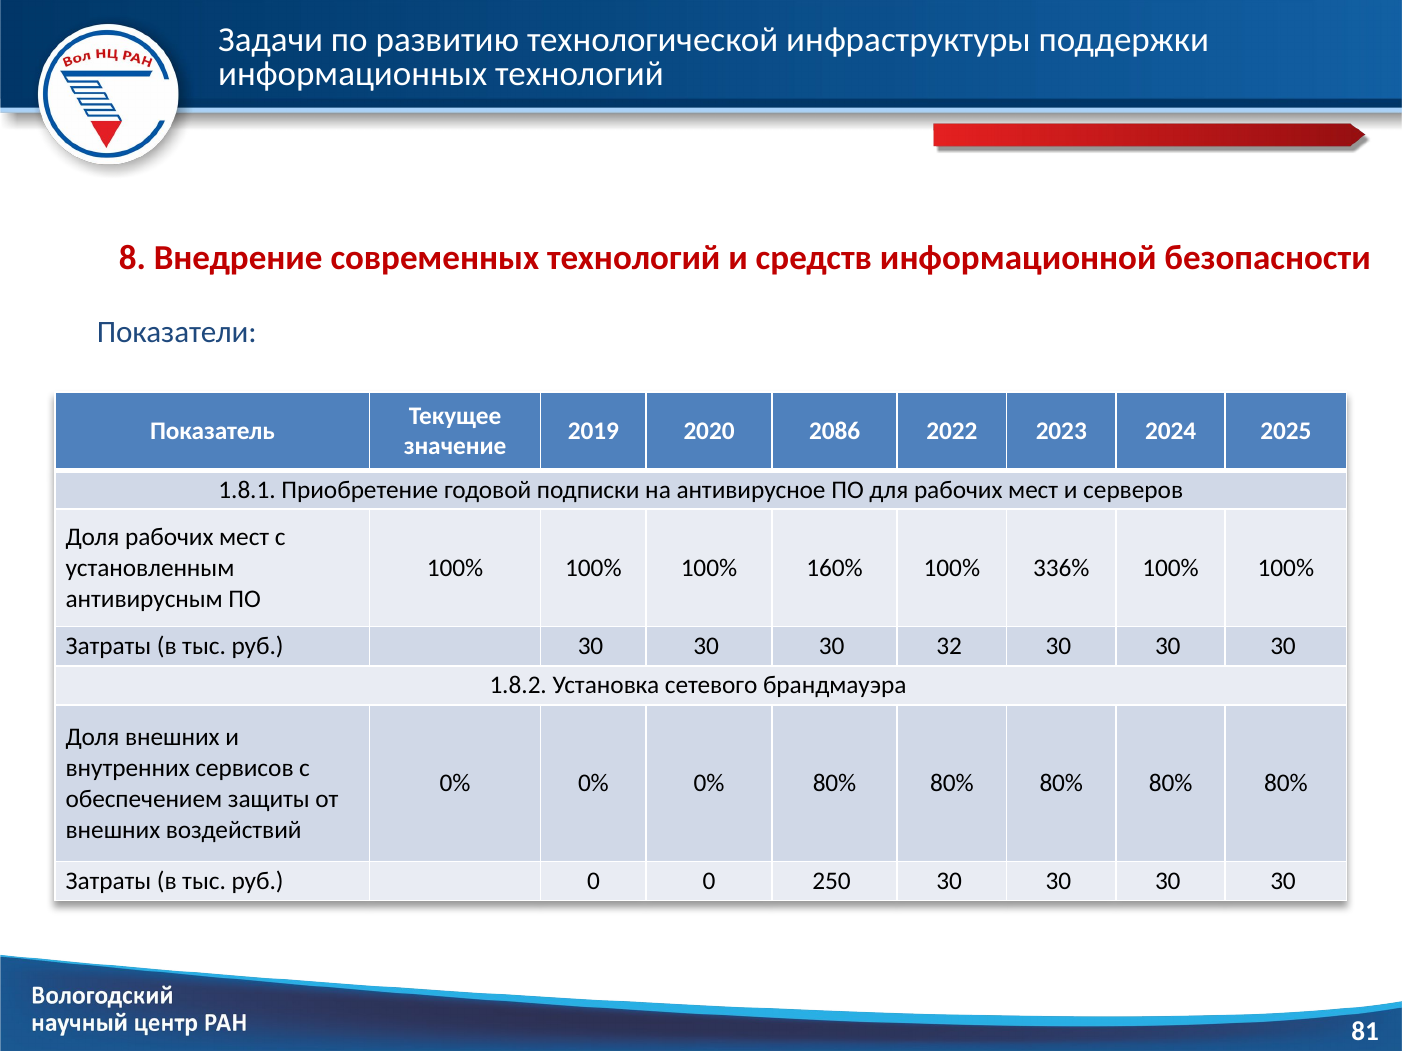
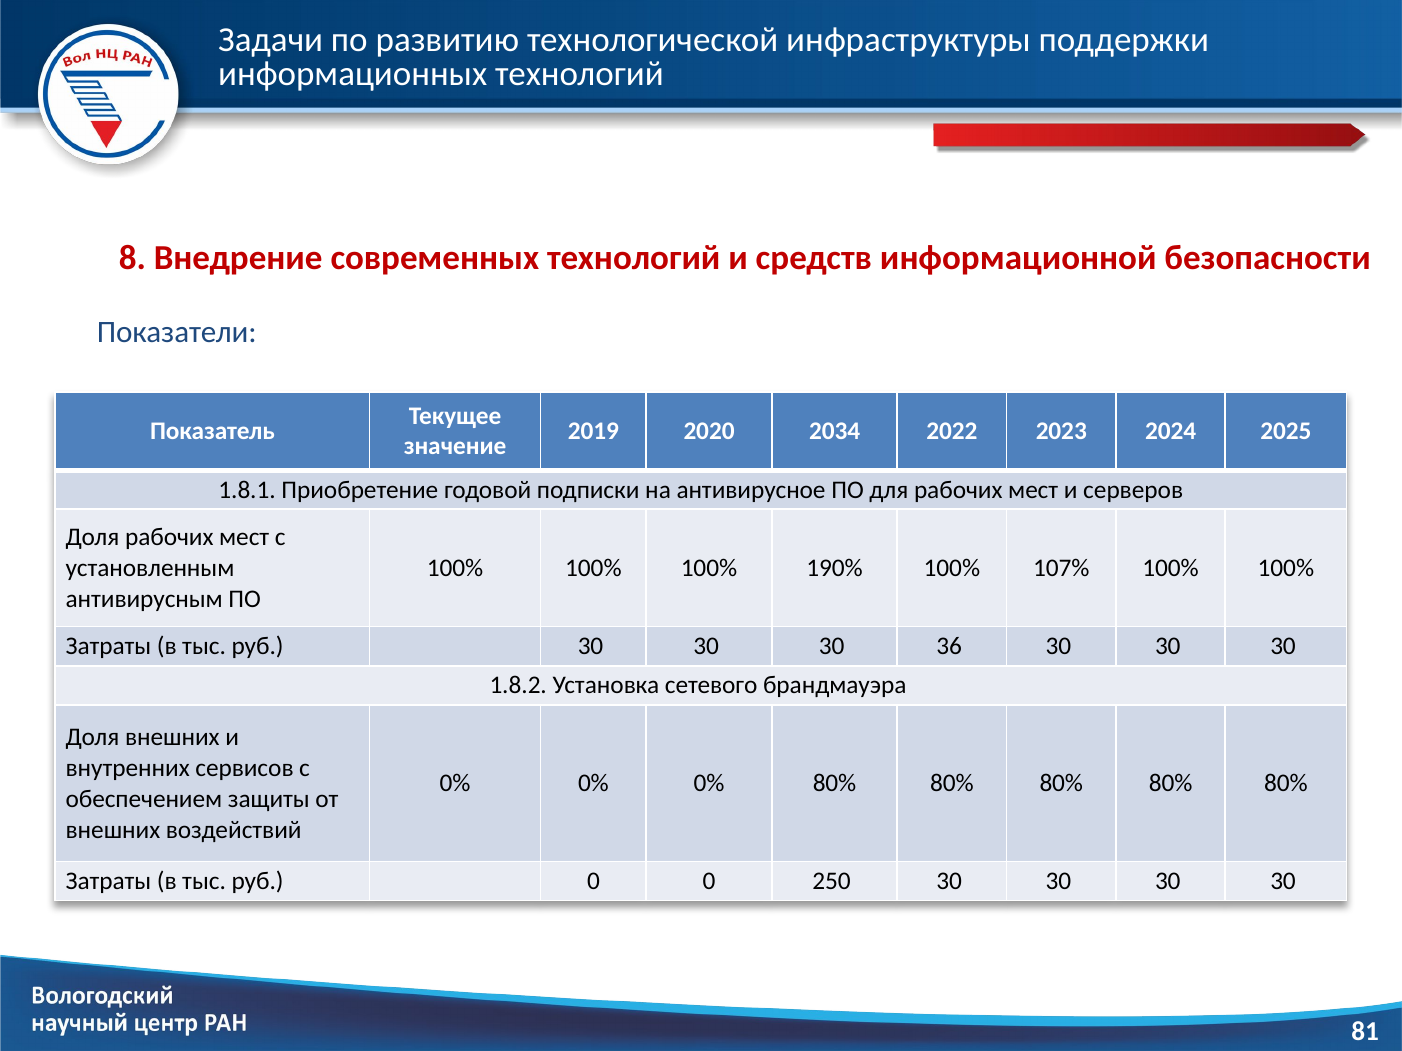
2086: 2086 -> 2034 (835, 431)
160%: 160% -> 190% (835, 568)
336%: 336% -> 107% (1061, 568)
32: 32 -> 36 (949, 647)
